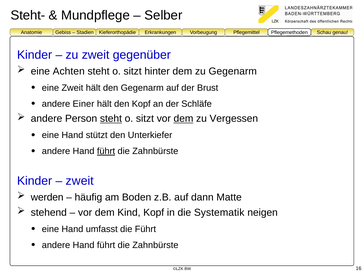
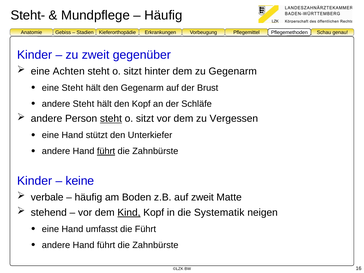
Selber: Selber -> Häufig (163, 15)
eine Zweit: Zweit -> Steht (72, 88)
andere Einer: Einer -> Steht (83, 104)
dem underline: present -> none (183, 119)
zweit: zweit -> keine (80, 181)
werden: werden -> verbale (47, 197)
auf dann: dann -> zweit (202, 197)
Kind underline: none -> present (129, 213)
